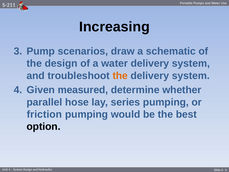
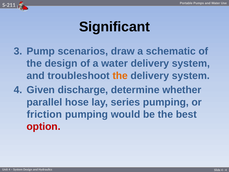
Increasing: Increasing -> Significant (114, 27)
measured: measured -> discharge (83, 90)
option colour: black -> red (44, 126)
